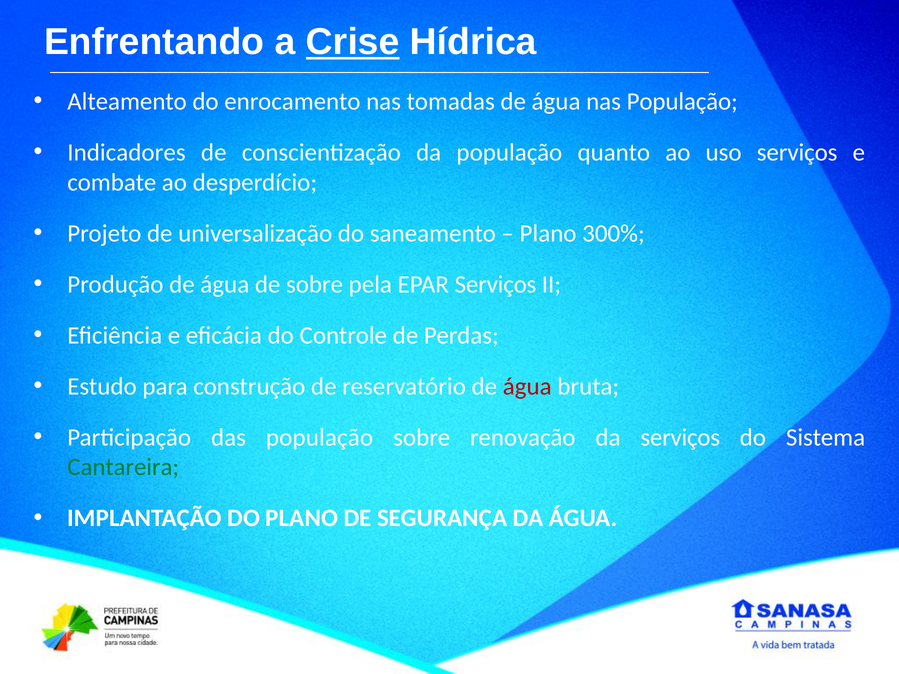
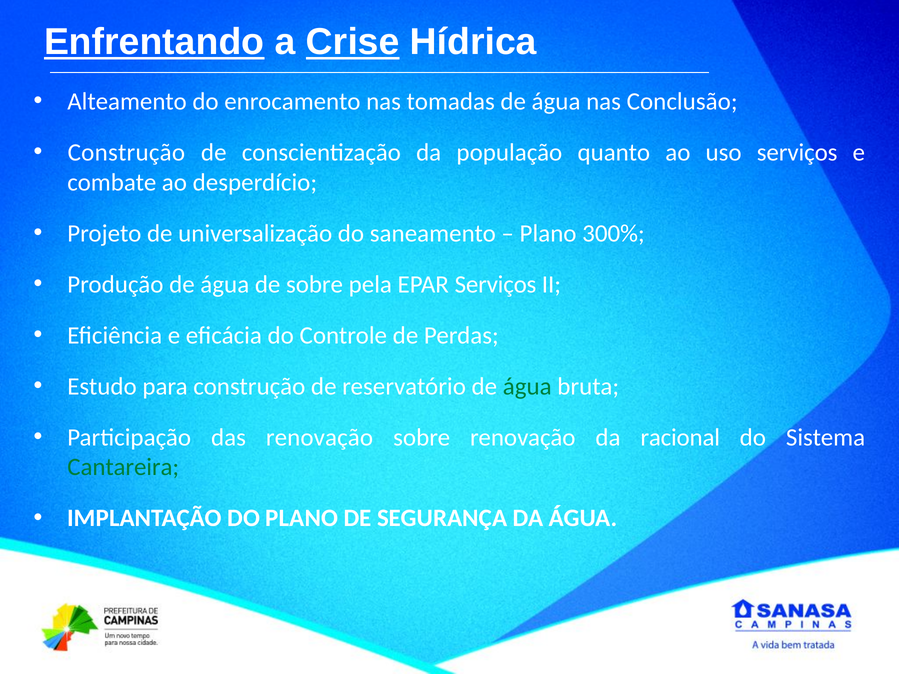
Enfrentando underline: none -> present (154, 42)
nas População: População -> Conclusão (682, 102)
Indicadores: Indicadores -> Construção (126, 153)
água colour: red -> green (527, 386)
das população: população -> renovação (319, 437)
da serviços: serviços -> racional (680, 437)
